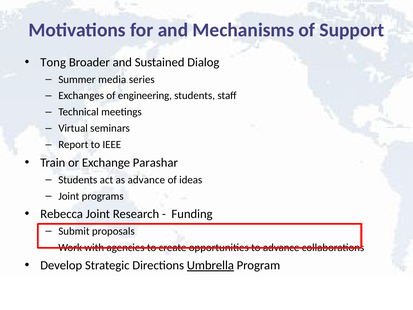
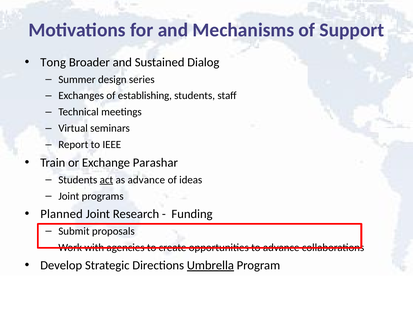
media: media -> design (112, 79)
engineering: engineering -> establishing (145, 96)
act underline: none -> present (106, 180)
Rebecca: Rebecca -> Planned (62, 214)
